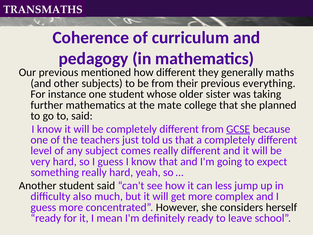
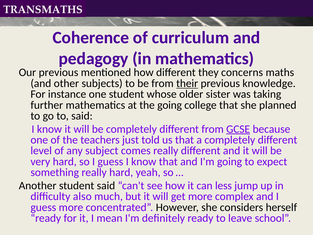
generally: generally -> concerns (242, 72)
their underline: none -> present (187, 83)
everything: everything -> knowledge (269, 83)
the mate: mate -> going (170, 105)
